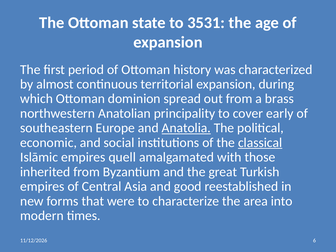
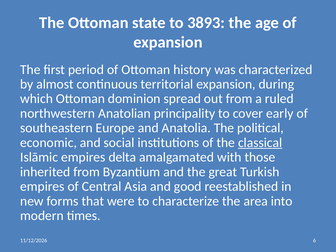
3531: 3531 -> 3893 (206, 23)
brass: brass -> ruled (279, 99)
Anatolia underline: present -> none (186, 128)
quell: quell -> delta (122, 157)
